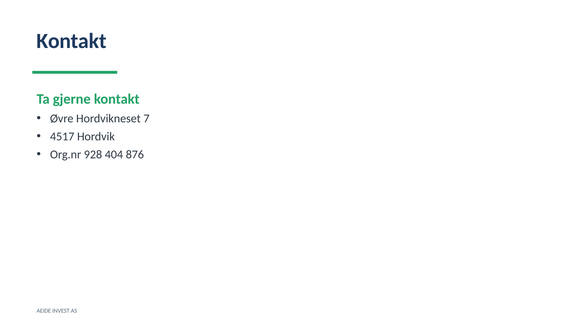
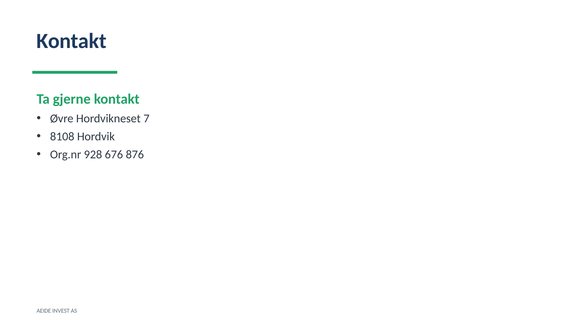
4517: 4517 -> 8108 (62, 136)
404: 404 -> 676 (114, 154)
